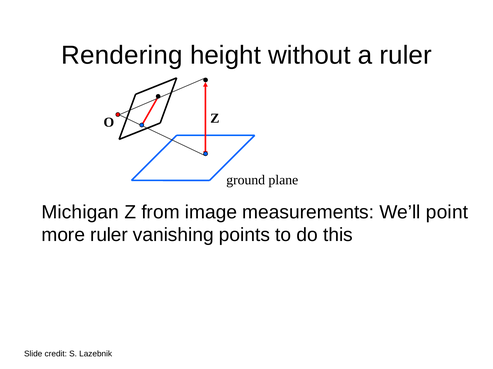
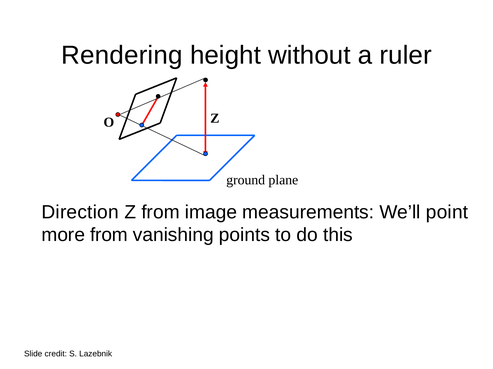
Michigan: Michigan -> Direction (80, 212)
more ruler: ruler -> from (109, 235)
